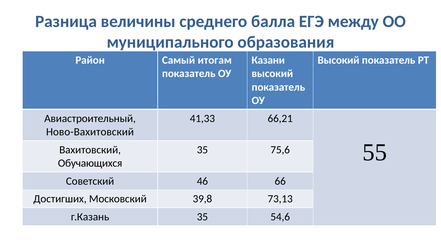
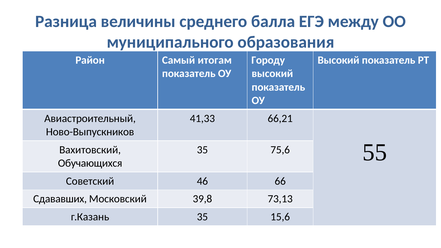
Казани: Казани -> Городу (268, 60)
Ново-Вахитовский: Ново-Вахитовский -> Ново-Выпускников (90, 132)
Достигших: Достигших -> Сдававших (60, 199)
54,6: 54,6 -> 15,6 (280, 217)
